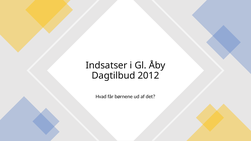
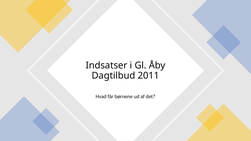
2012: 2012 -> 2011 (149, 76)
